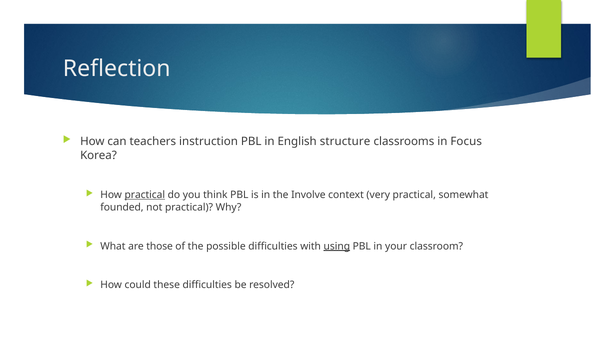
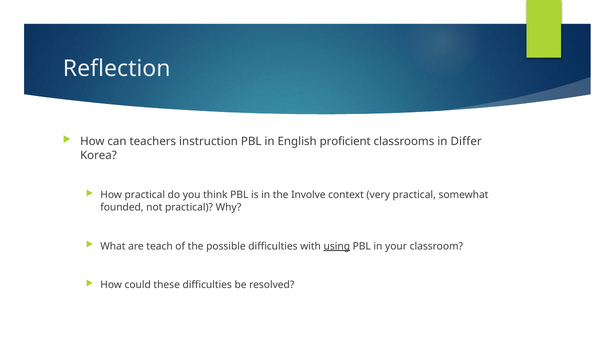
structure: structure -> proficient (345, 141)
Focus: Focus -> Differ (466, 141)
practical underline: present -> none (145, 195)
those: those -> teach (160, 246)
